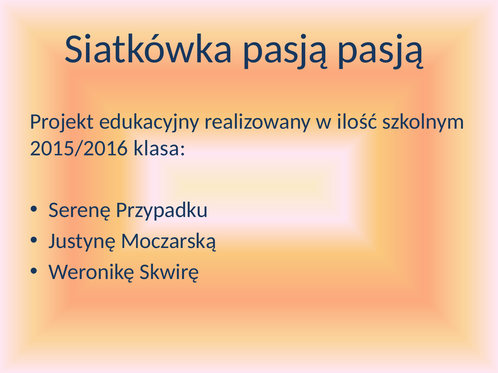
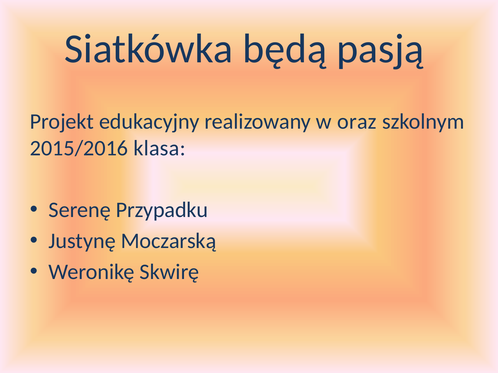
Siatkówka pasją: pasją -> będą (285, 49)
ilość: ilość -> oraz (357, 122)
